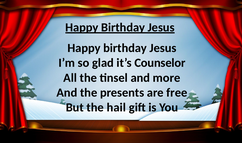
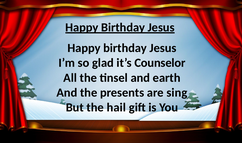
more: more -> earth (167, 78)
free: free -> sing (177, 93)
